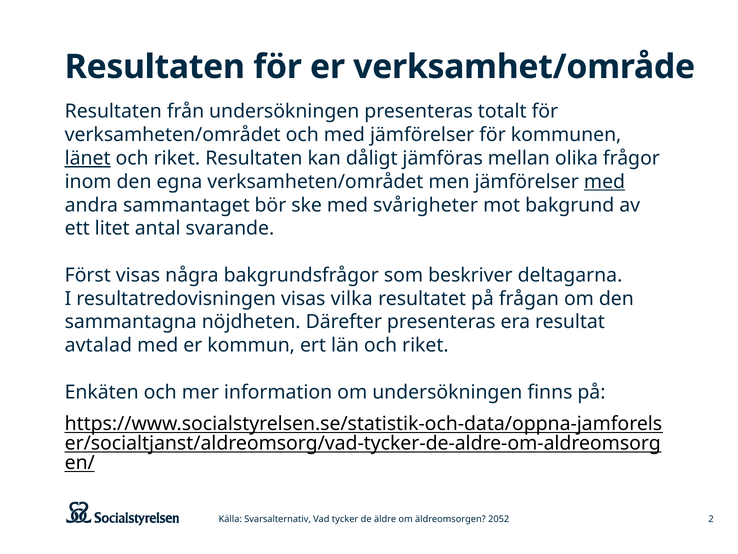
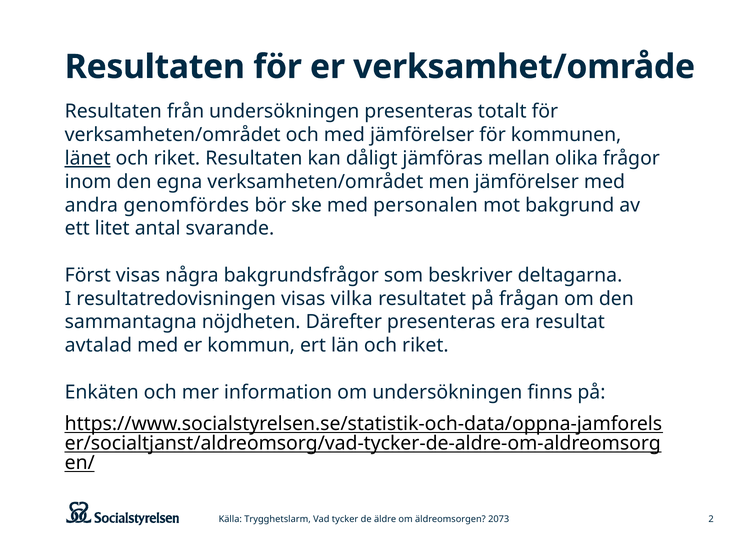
med underline: present -> none (605, 182)
sammantaget: sammantaget -> genomfördes (186, 205)
svårigheter: svårigheter -> personalen (425, 205)
Svarsalternativ: Svarsalternativ -> Trygghetslarm (278, 519)
2052: 2052 -> 2073 (499, 519)
